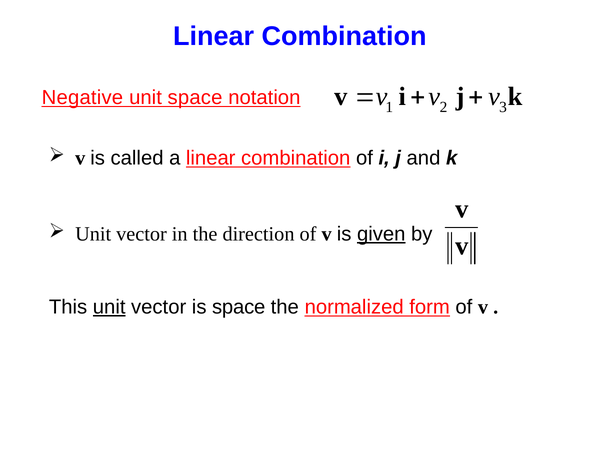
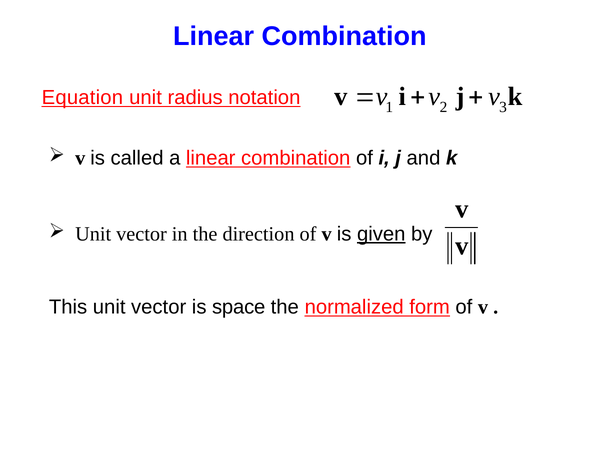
Negative: Negative -> Equation (82, 98)
unit space: space -> radius (195, 98)
unit underline: present -> none (109, 307)
